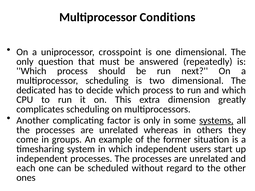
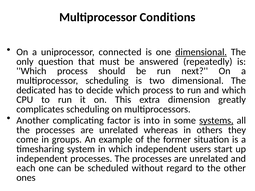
crosspoint: crosspoint -> connected (120, 52)
dimensional underline: none -> present (201, 52)
is only: only -> into (152, 121)
